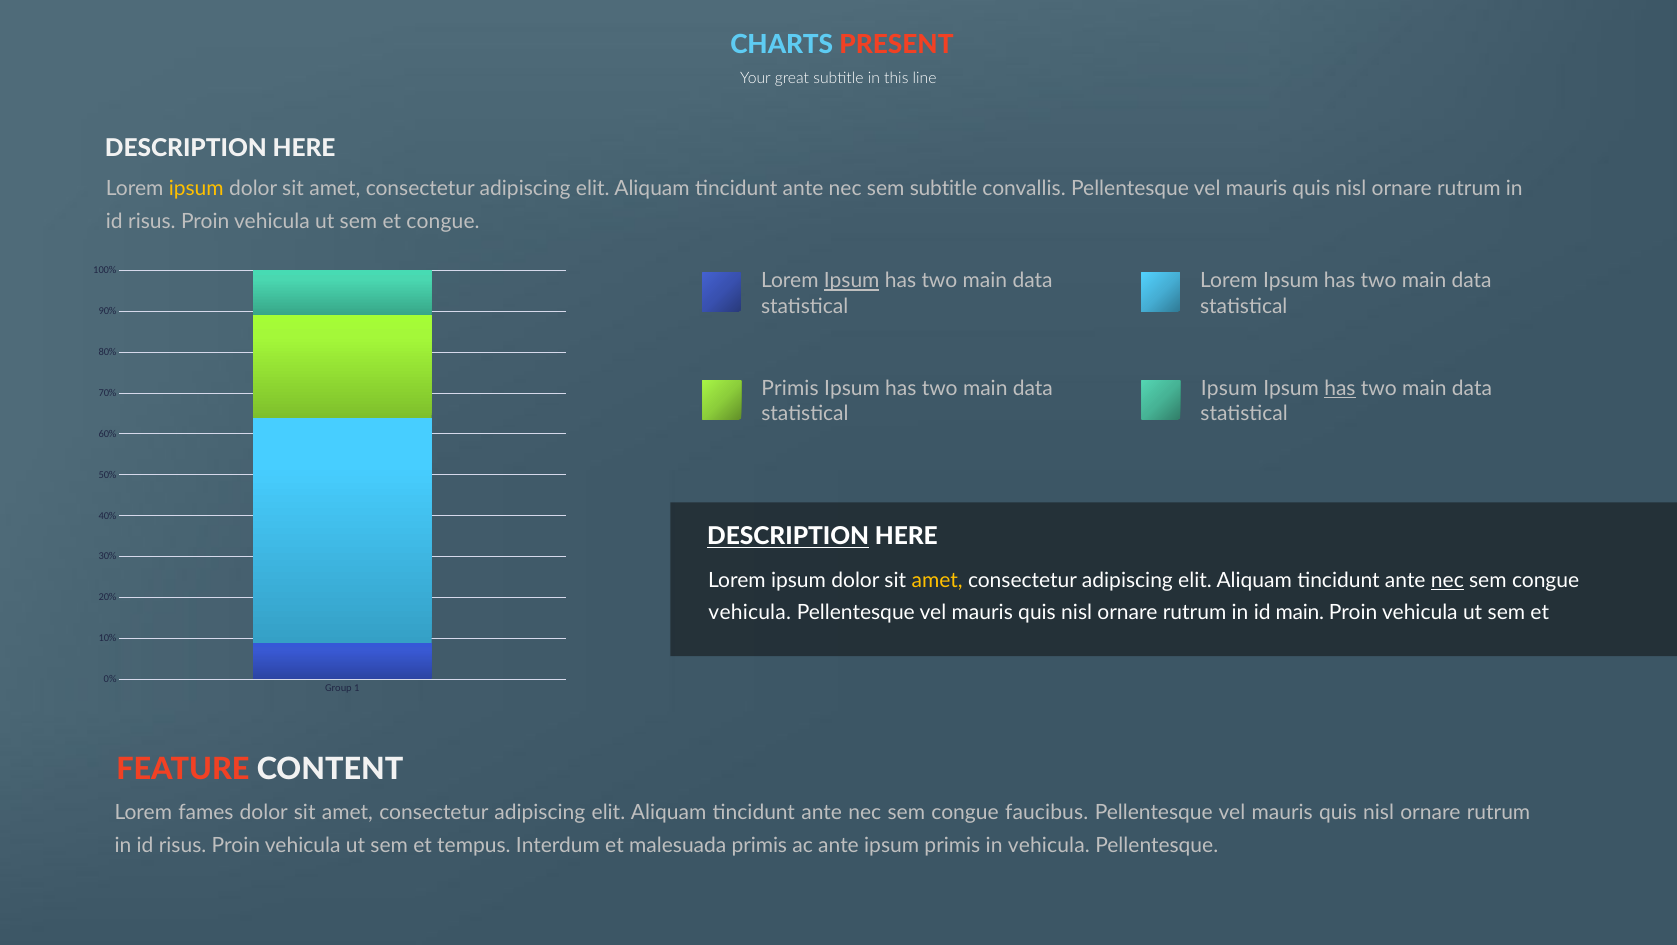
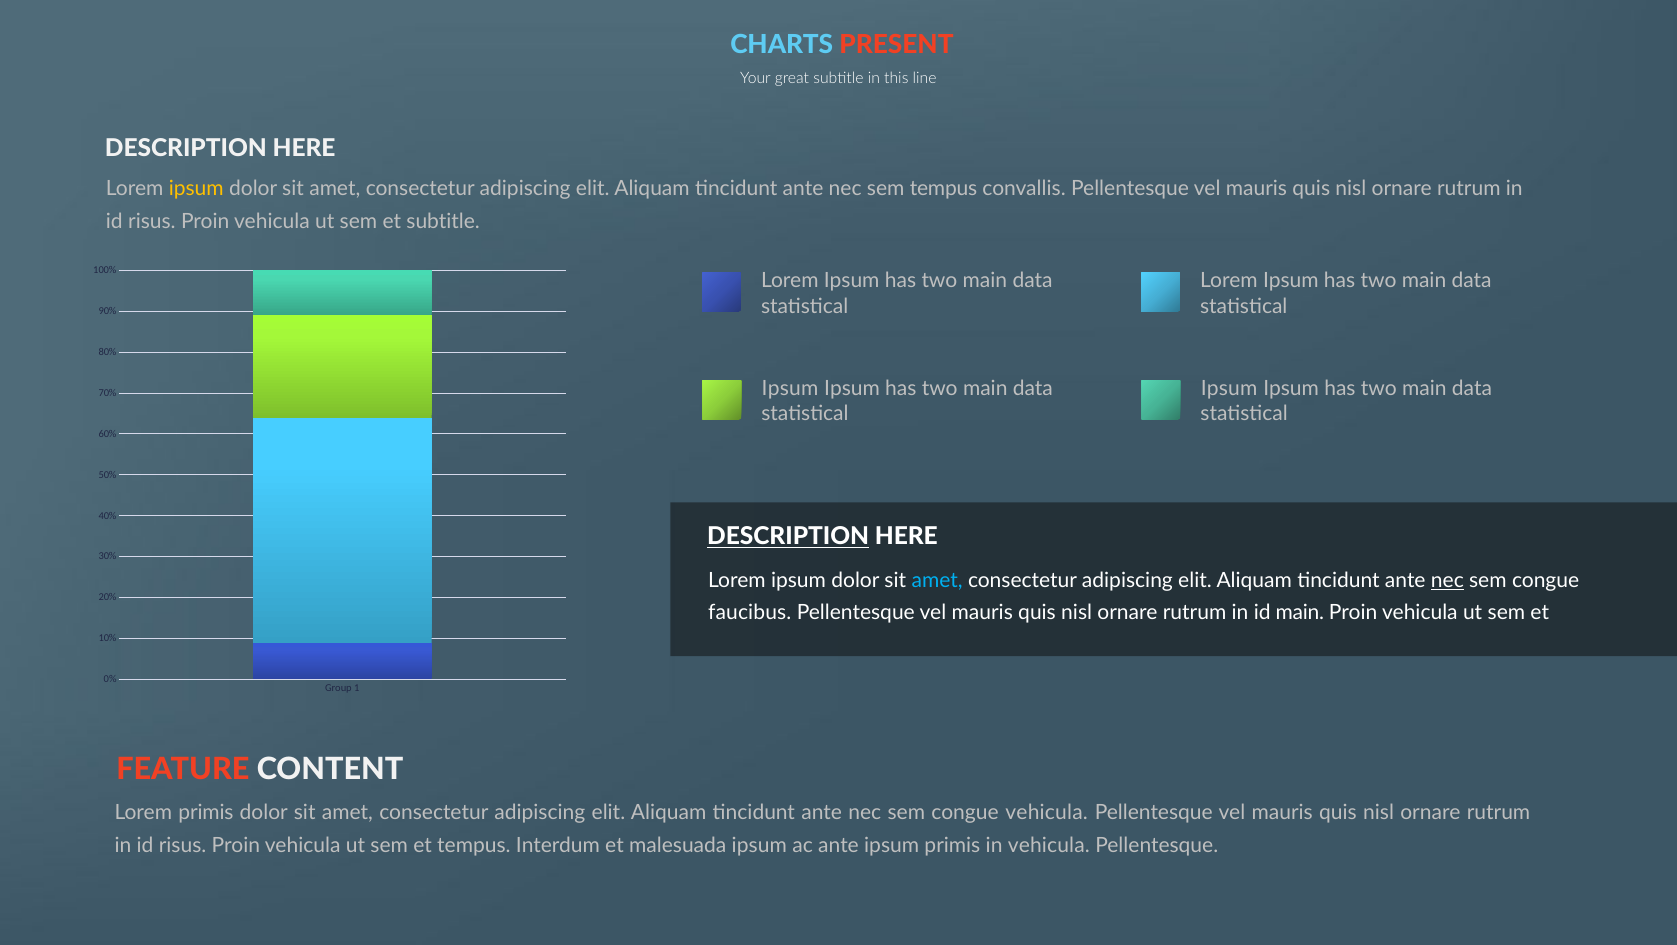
sem subtitle: subtitle -> tempus (944, 189)
et congue: congue -> subtitle (443, 222)
Ipsum underline: present -> none (852, 281)
Primis: Primis -> Ipsum (790, 389)
has underline: present -> none (1340, 389)
amet colour: yellow -> light blue (937, 581)
vehicula: vehicula -> faucibus (750, 613)
Lorem fames: fames -> primis (206, 813)
congue faucibus: faucibus -> vehicula (1047, 813)
malesuada primis: primis -> ipsum (759, 846)
